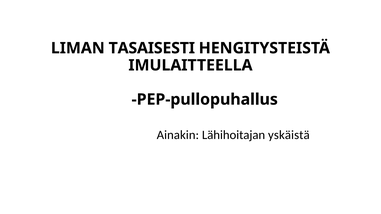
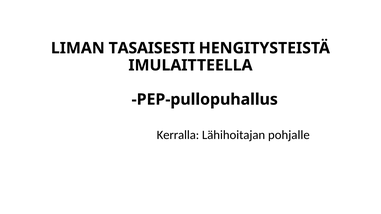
Ainakin: Ainakin -> Kerralla (178, 135)
yskäistä: yskäistä -> pohjalle (289, 135)
